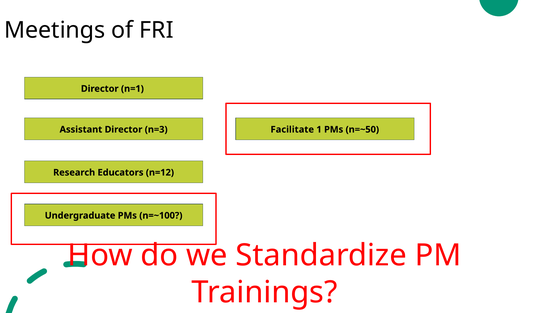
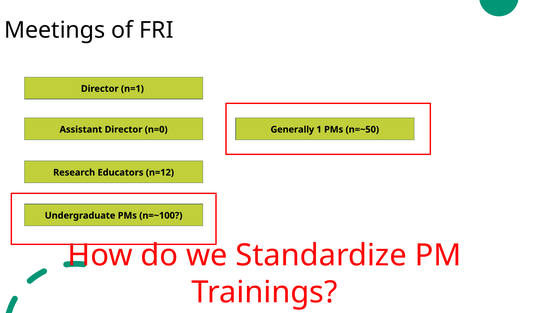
n=3: n=3 -> n=0 (156, 130)
Facilitate: Facilitate -> Generally (292, 130)
